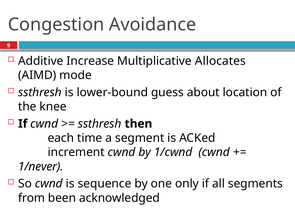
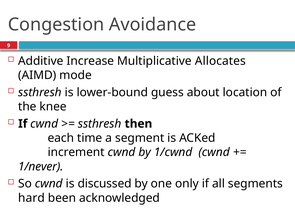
sequence: sequence -> discussed (105, 184)
from: from -> hard (31, 198)
